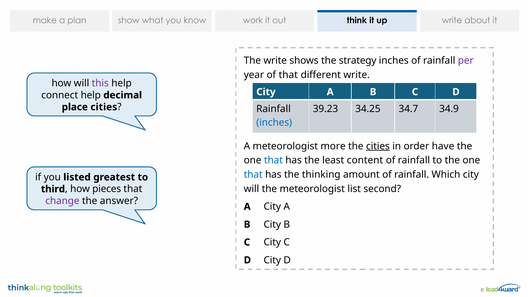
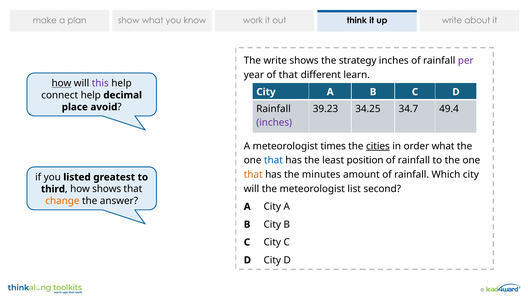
different write: write -> learn (357, 75)
how underline: none -> present (61, 83)
place cities: cities -> avoid (104, 107)
34.9: 34.9 -> 49.4 (449, 109)
inches colour: blue -> purple (274, 122)
more: more -> times (333, 146)
have: have -> what (443, 146)
content: content -> position (365, 160)
that colour: blue -> orange (253, 175)
thinking: thinking -> minutes (321, 175)
how pieces: pieces -> shows (107, 189)
change colour: purple -> orange (62, 201)
